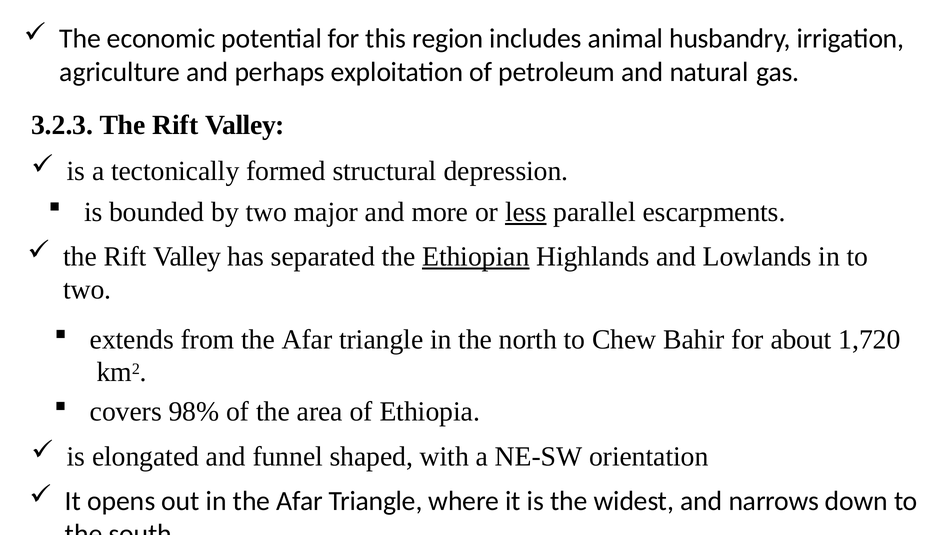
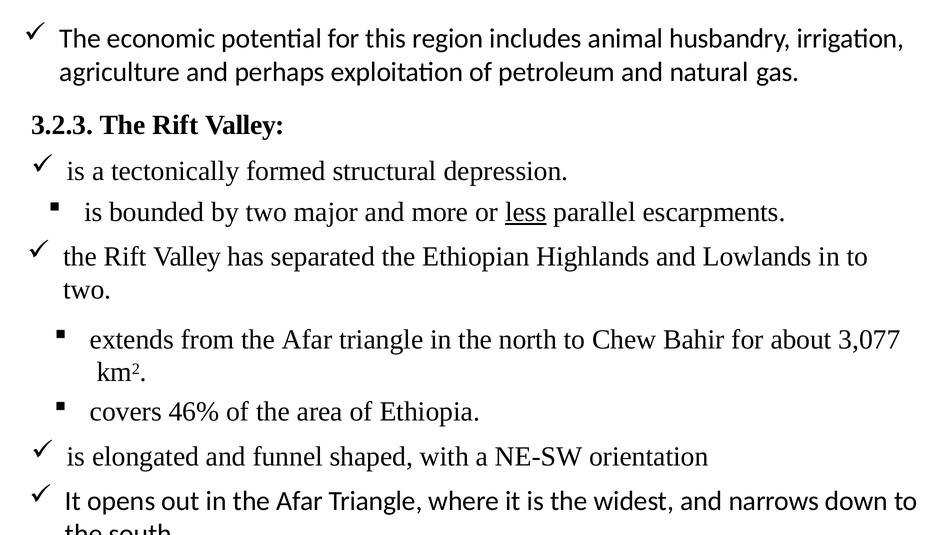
Ethiopian underline: present -> none (476, 256)
1,720: 1,720 -> 3,077 (870, 339)
98%: 98% -> 46% (194, 411)
